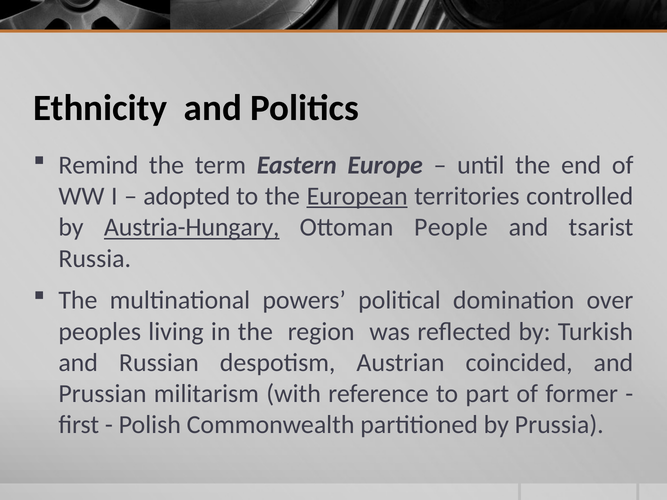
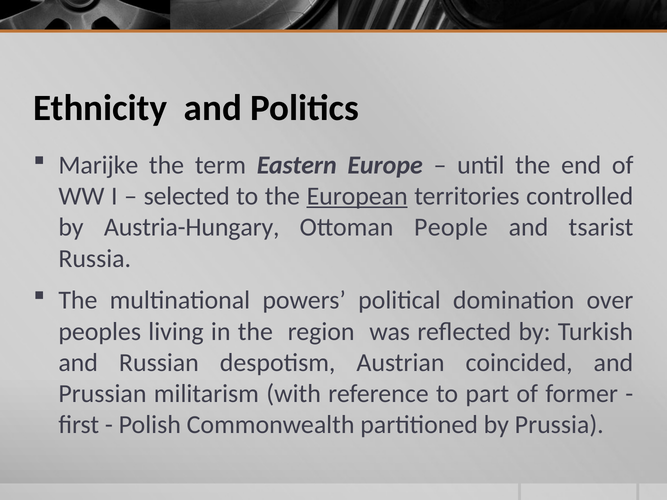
Remind: Remind -> Marijke (98, 165)
adopted: adopted -> selected (187, 196)
Austria-Hungary underline: present -> none (192, 228)
